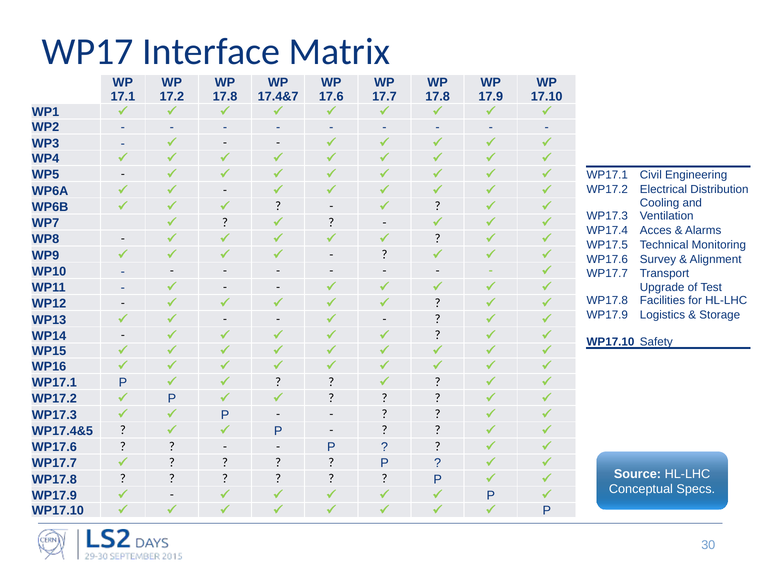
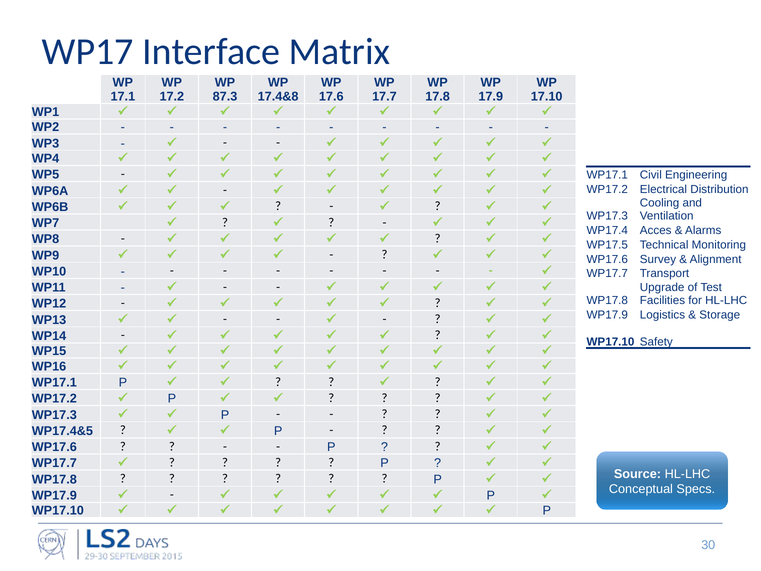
17.8: 17.8 -> 87.3 (225, 97)
17.4&7: 17.4&7 -> 17.4&8 (278, 97)
